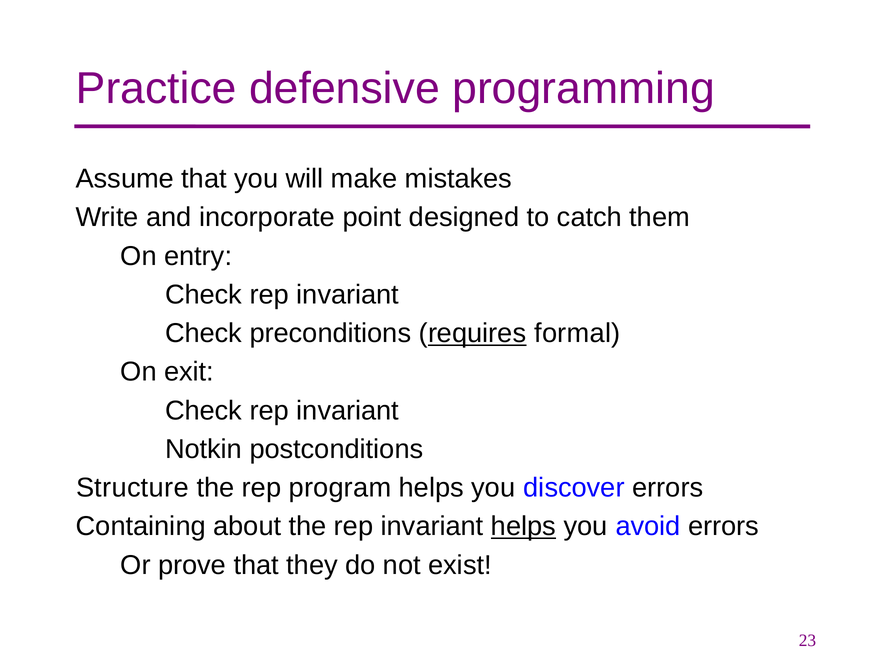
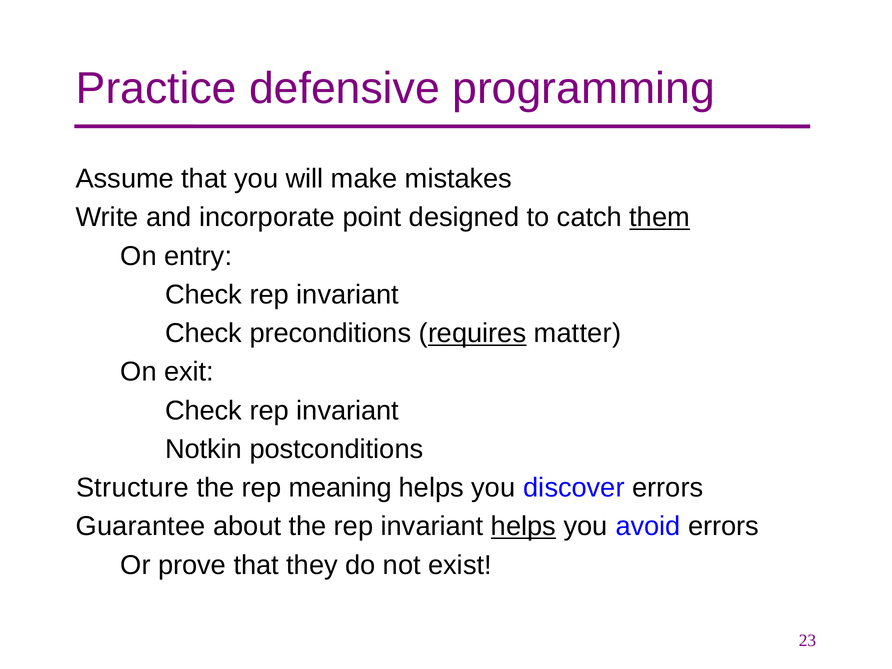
them underline: none -> present (660, 217)
formal: formal -> matter (577, 333)
program: program -> meaning (340, 488)
Containing: Containing -> Guarantee (141, 526)
